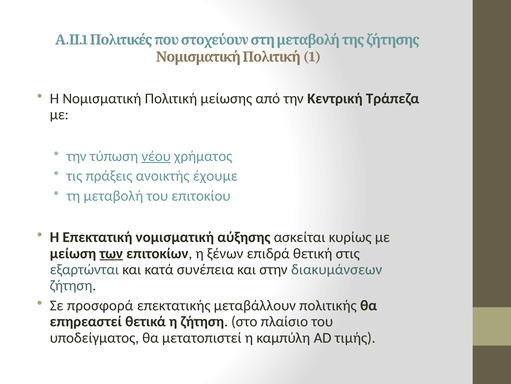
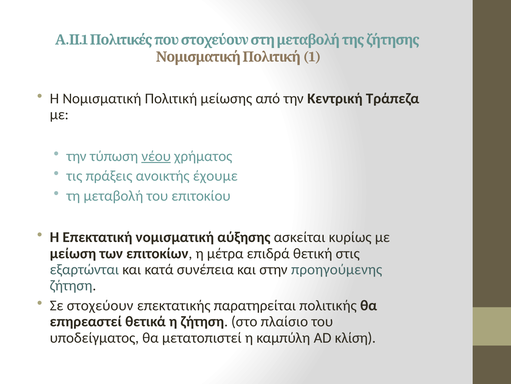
των underline: present -> none (111, 253)
ξένων: ξένων -> μέτρα (225, 253)
διακυμάνσεων: διακυμάνσεων -> προηγούμενης (337, 269)
προσφορά: προσφορά -> στοχεύουν (100, 305)
μεταβάλλουν: μεταβάλλουν -> παρατηρείται (255, 305)
τιμής: τιμής -> κλίση (355, 337)
